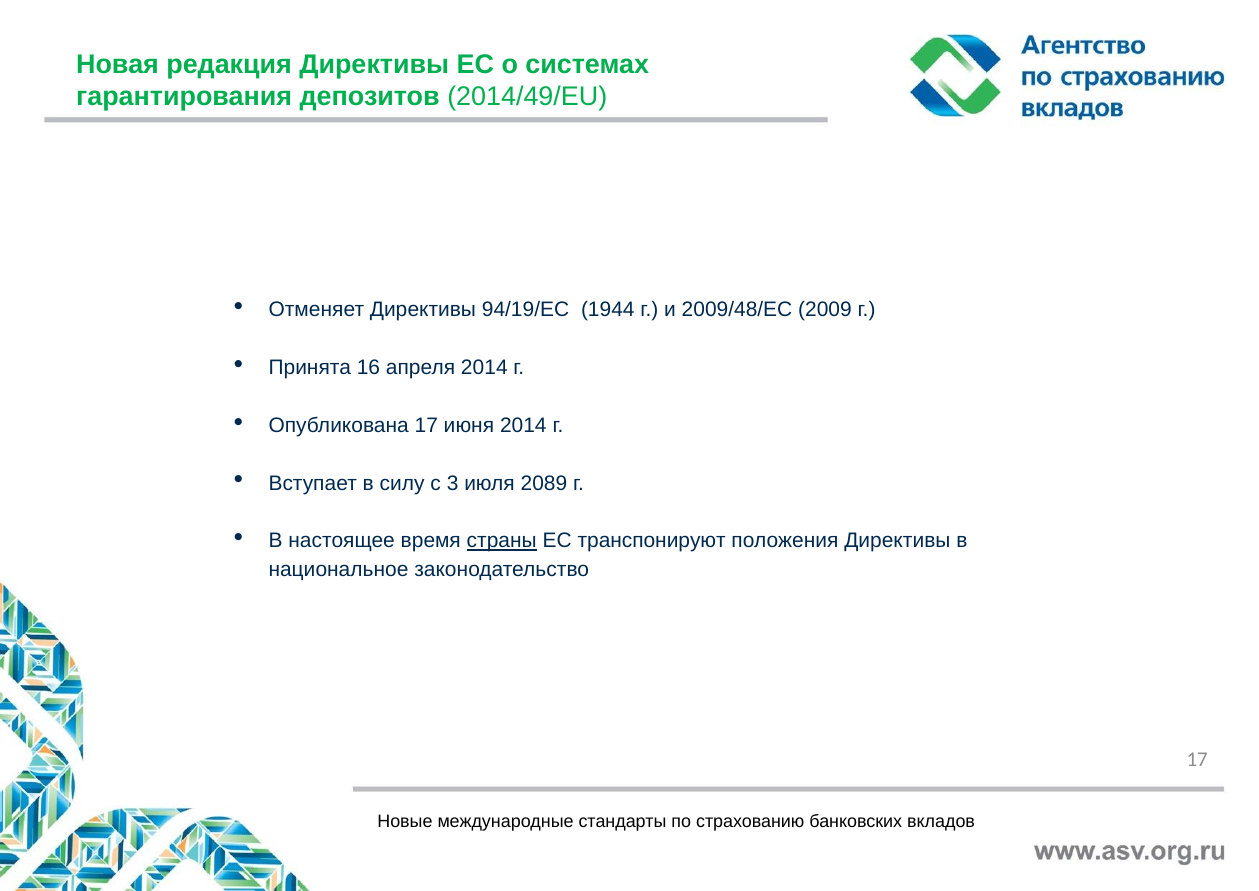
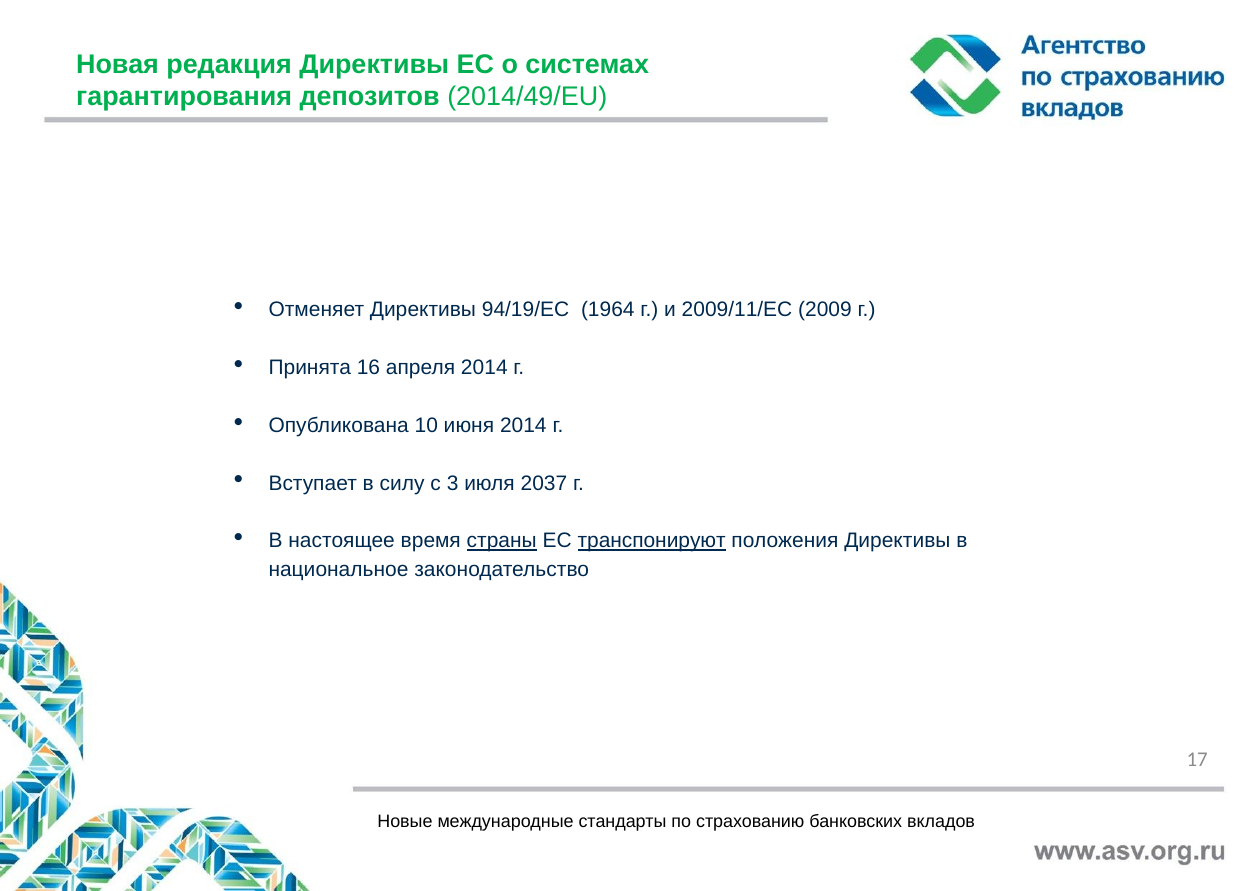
1944: 1944 -> 1964 (608, 310)
2009/48/EC: 2009/48/EC -> 2009/11/EC (737, 310)
Опубликована 17: 17 -> 10 (426, 425)
2089: 2089 -> 2037 (544, 483)
транспонируют underline: none -> present (652, 541)
